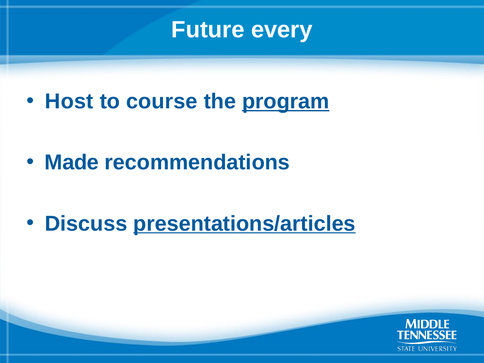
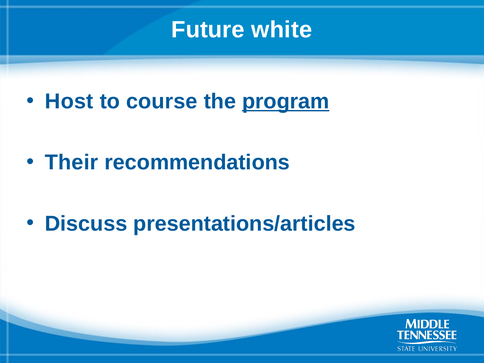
every: every -> white (282, 30)
Made: Made -> Their (72, 163)
presentations/articles underline: present -> none (244, 224)
